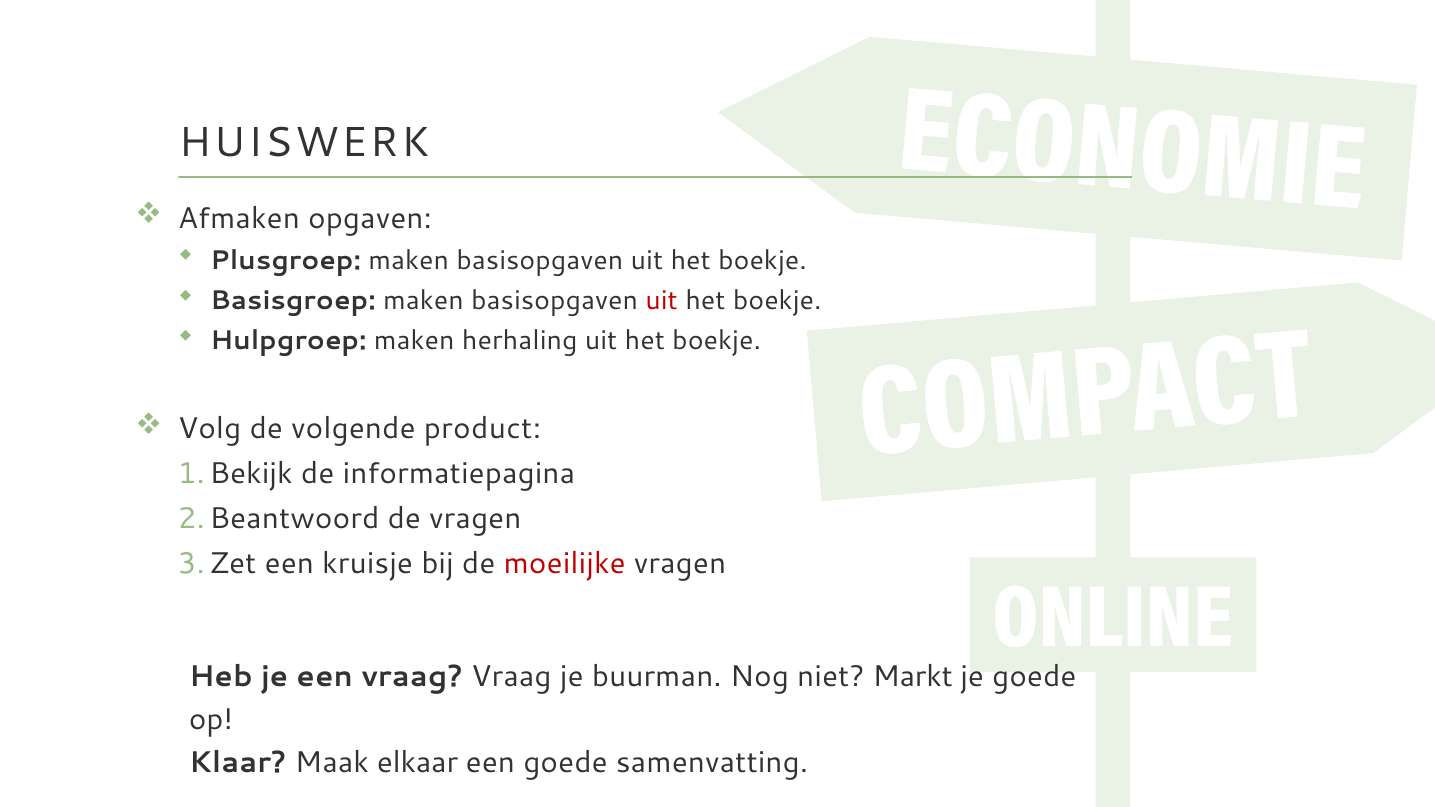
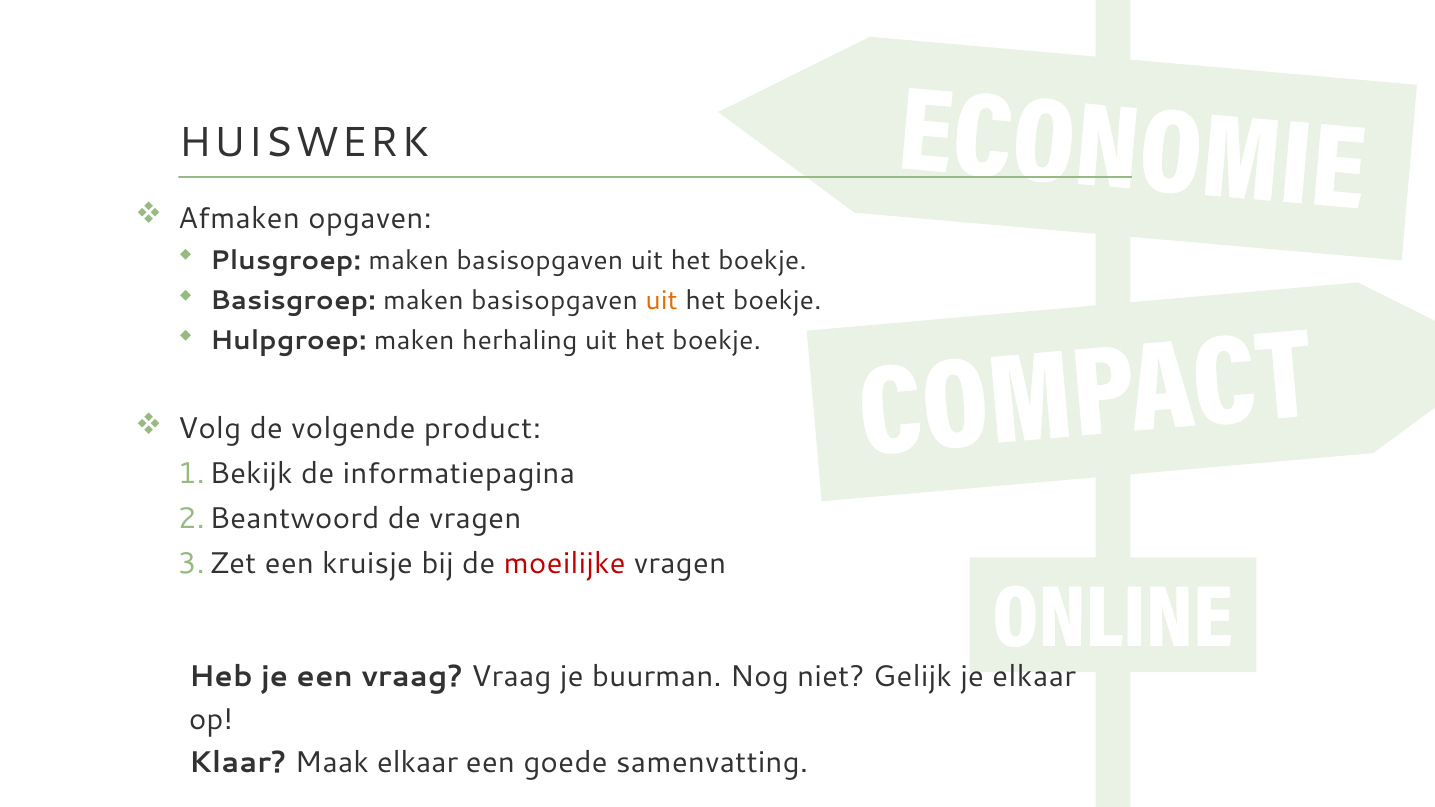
uit colour: red -> orange (662, 301)
Markt: Markt -> Gelijk (912, 677)
je goede: goede -> elkaar (1034, 677)
